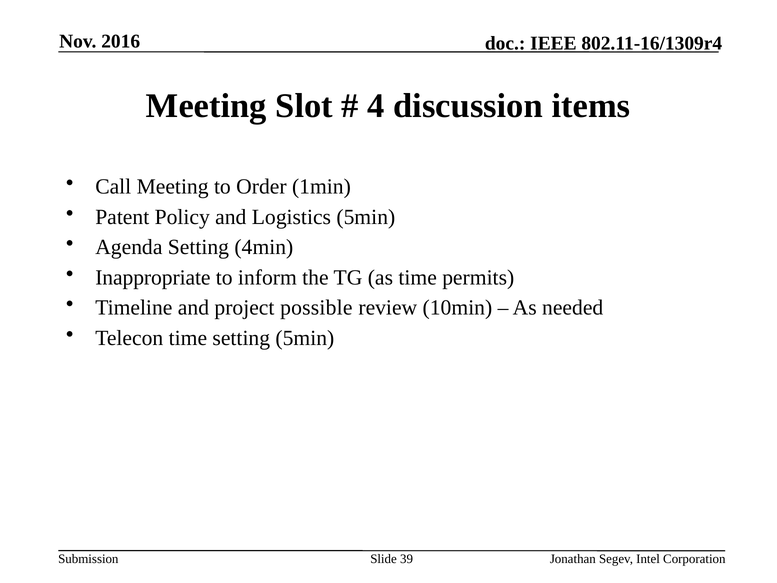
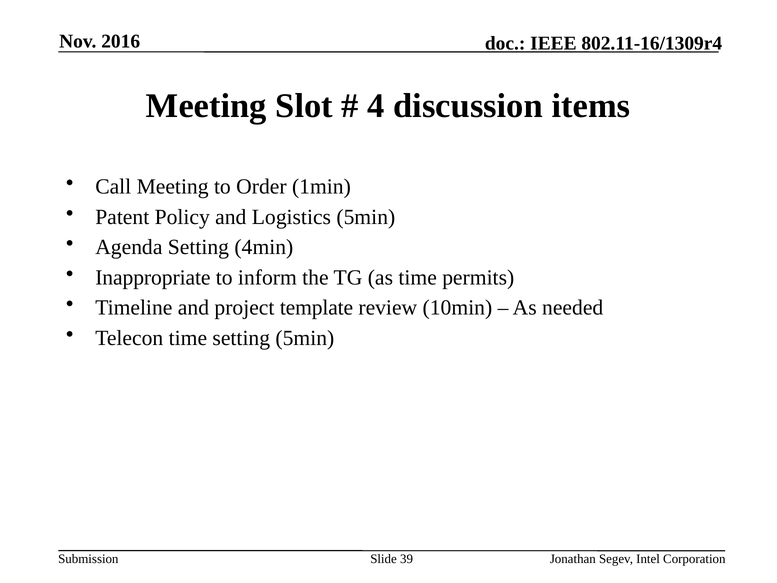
possible: possible -> template (317, 308)
